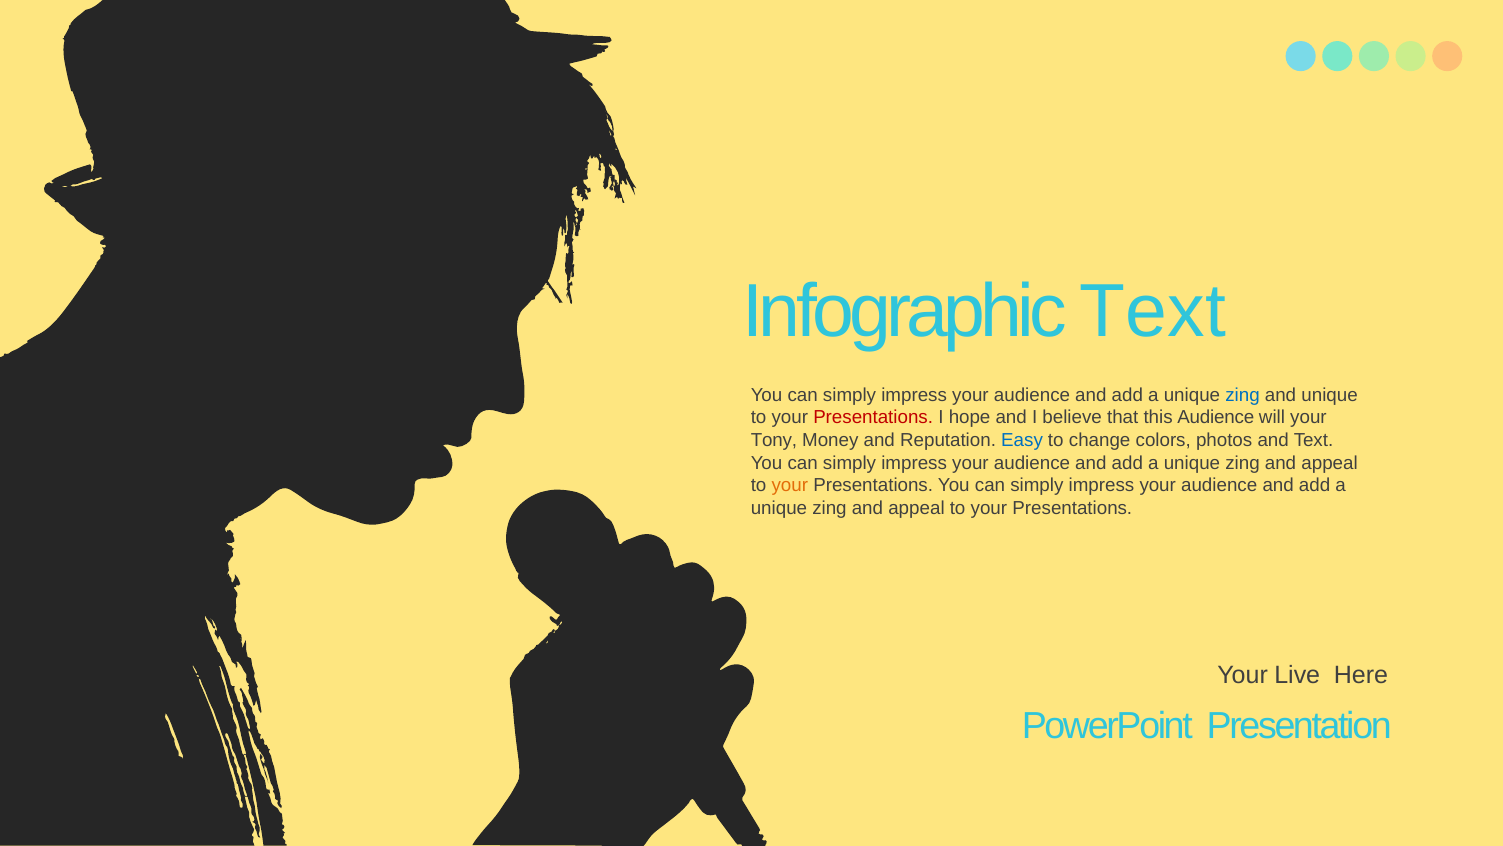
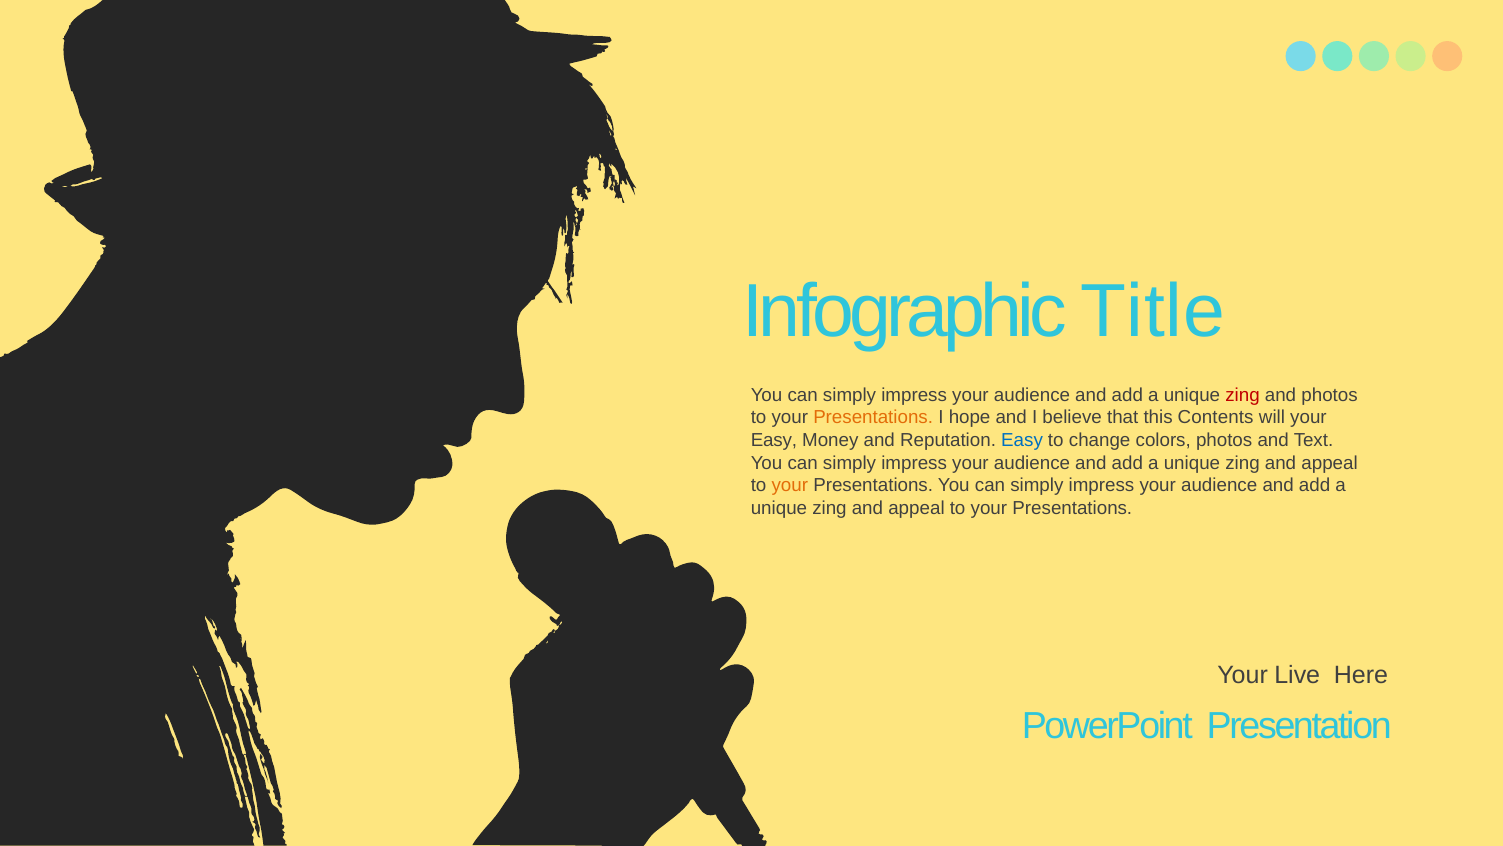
Infographic Text: Text -> Title (1153, 312)
zing colour: blue -> red (1243, 395)
and unique: unique -> photos (1330, 395)
Presentations colour: red -> orange (873, 417)
this Audience: Audience -> Contents (1216, 417)
Tony: Tony -> Easy (774, 440)
